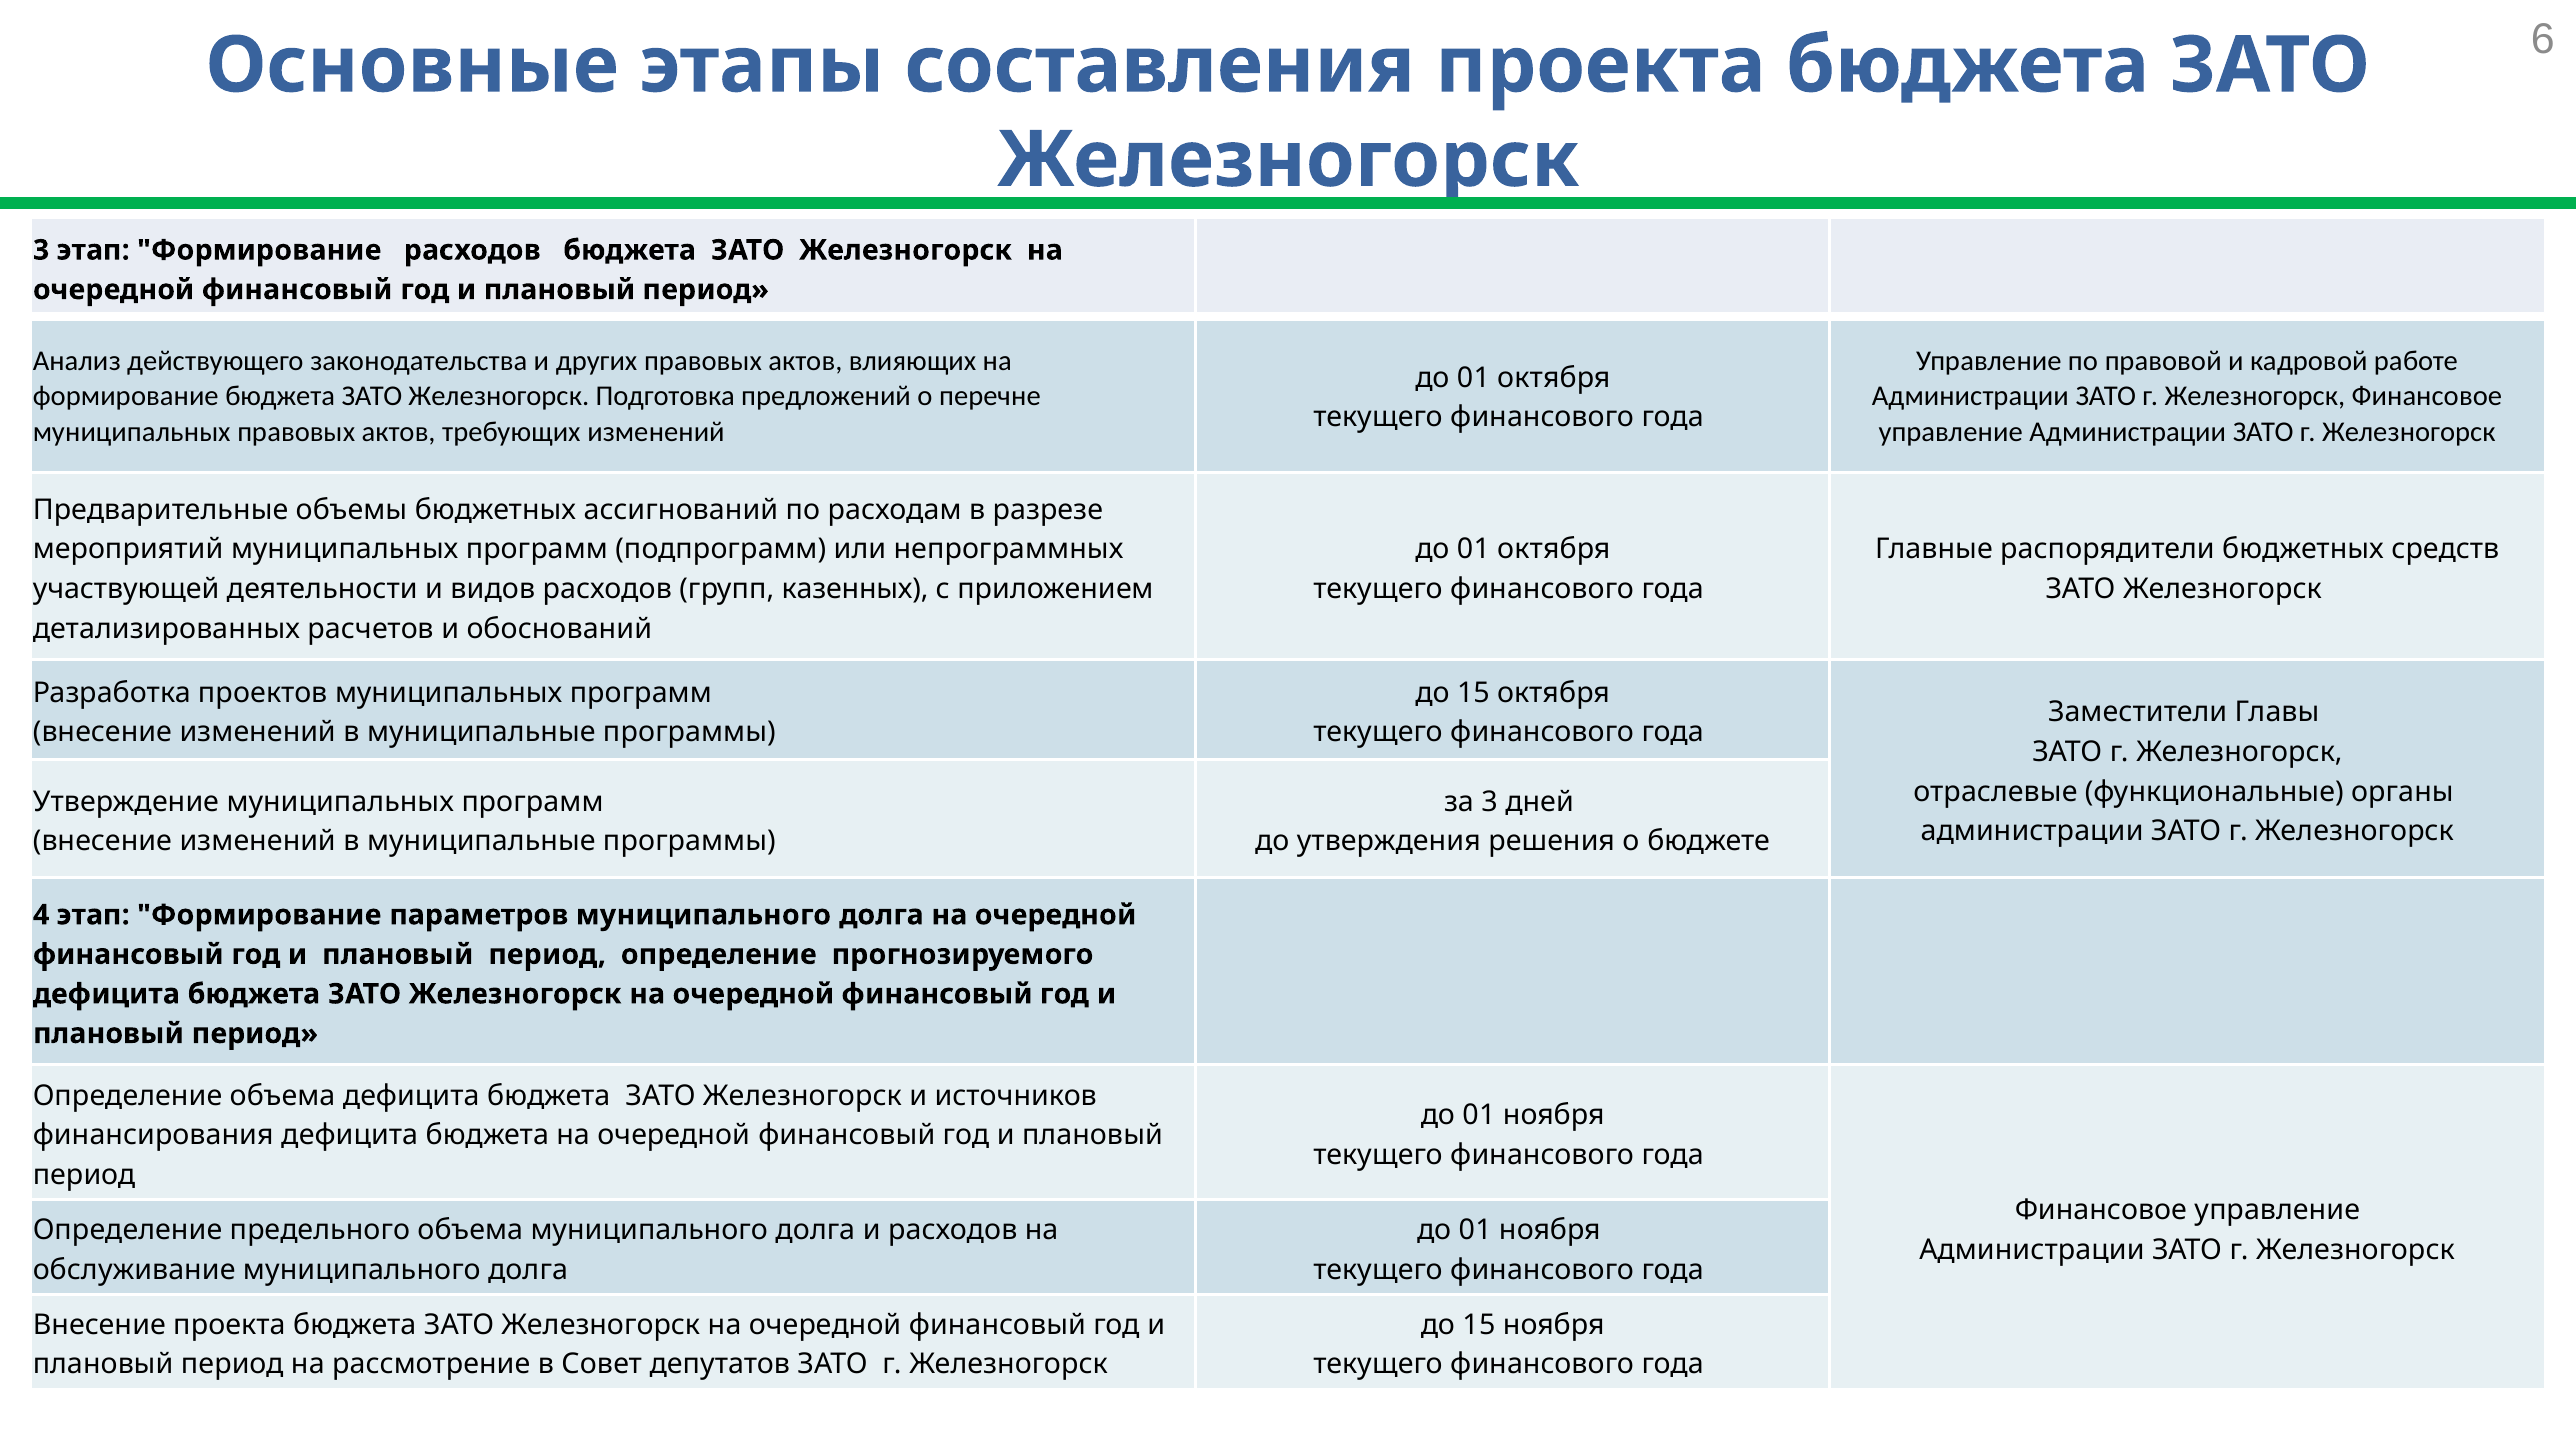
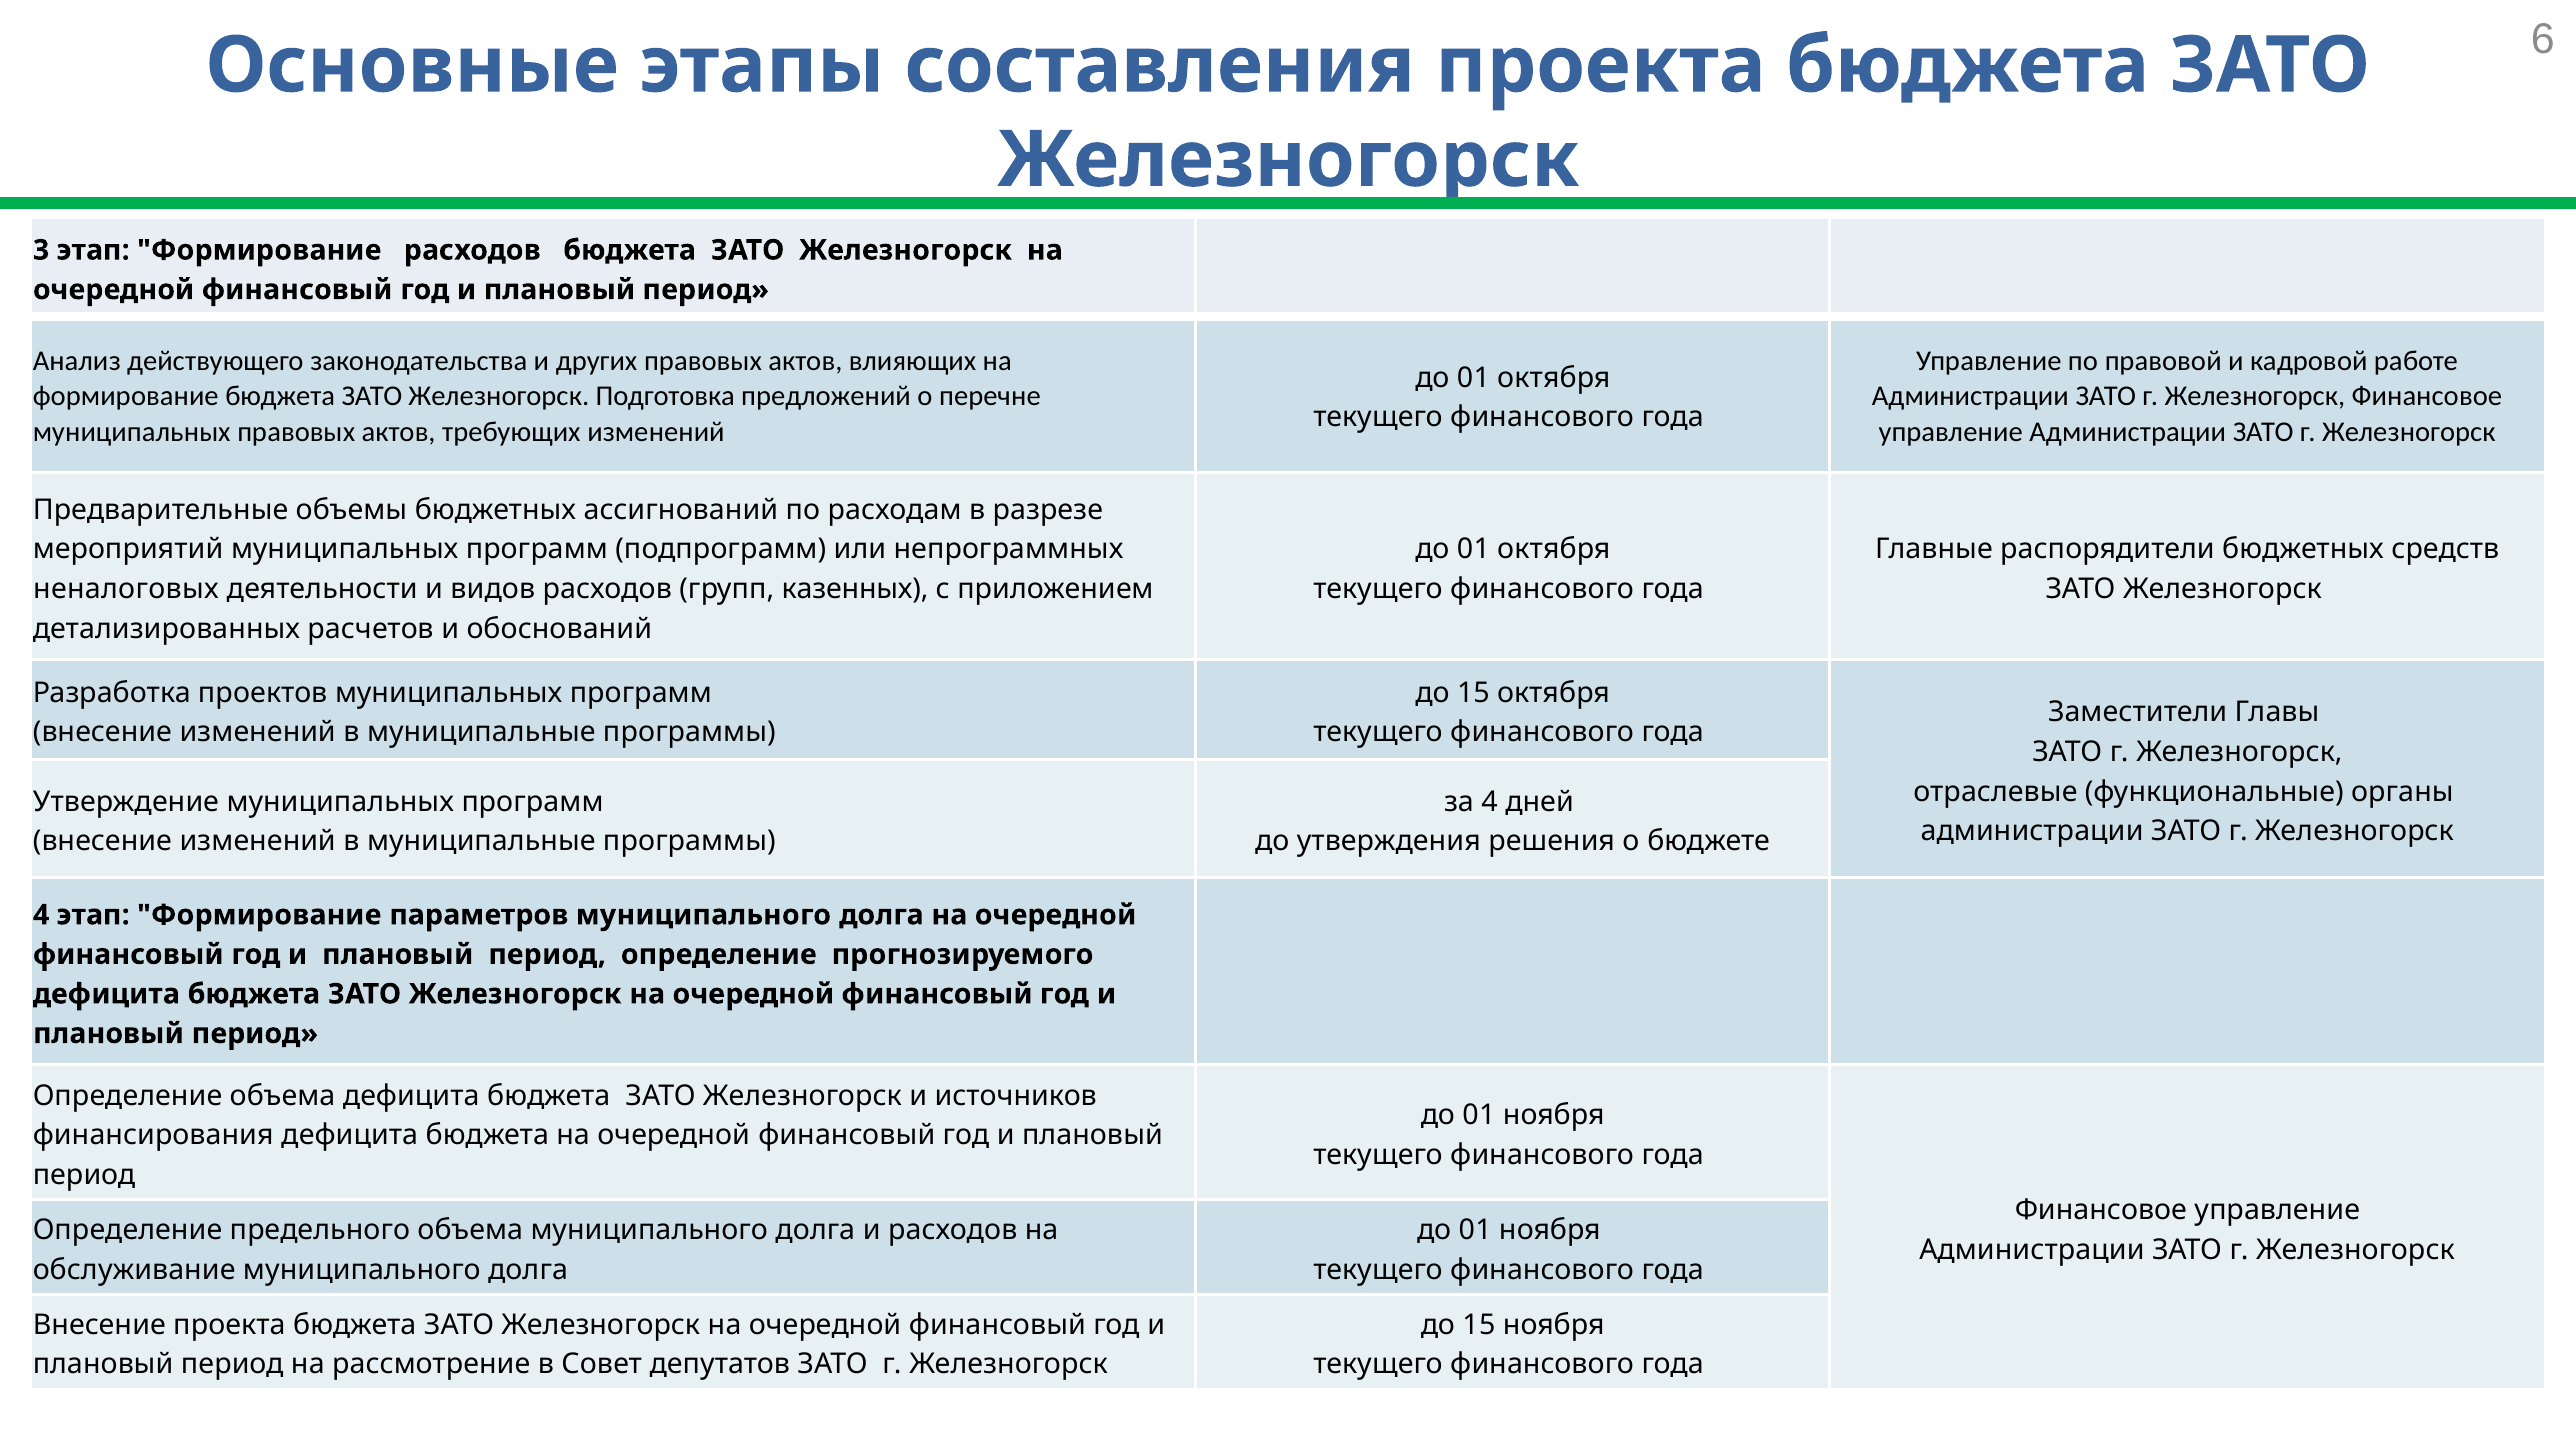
участвующей: участвующей -> неналоговых (126, 589)
за 3: 3 -> 4 (1490, 802)
